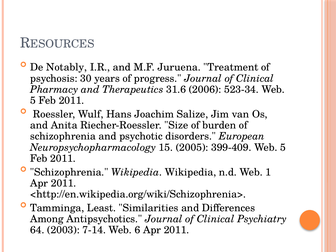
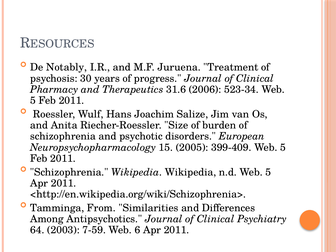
n.d Web 1: 1 -> 5 (268, 172)
Least: Least -> From (101, 208)
7-14: 7-14 -> 7-59 (94, 230)
